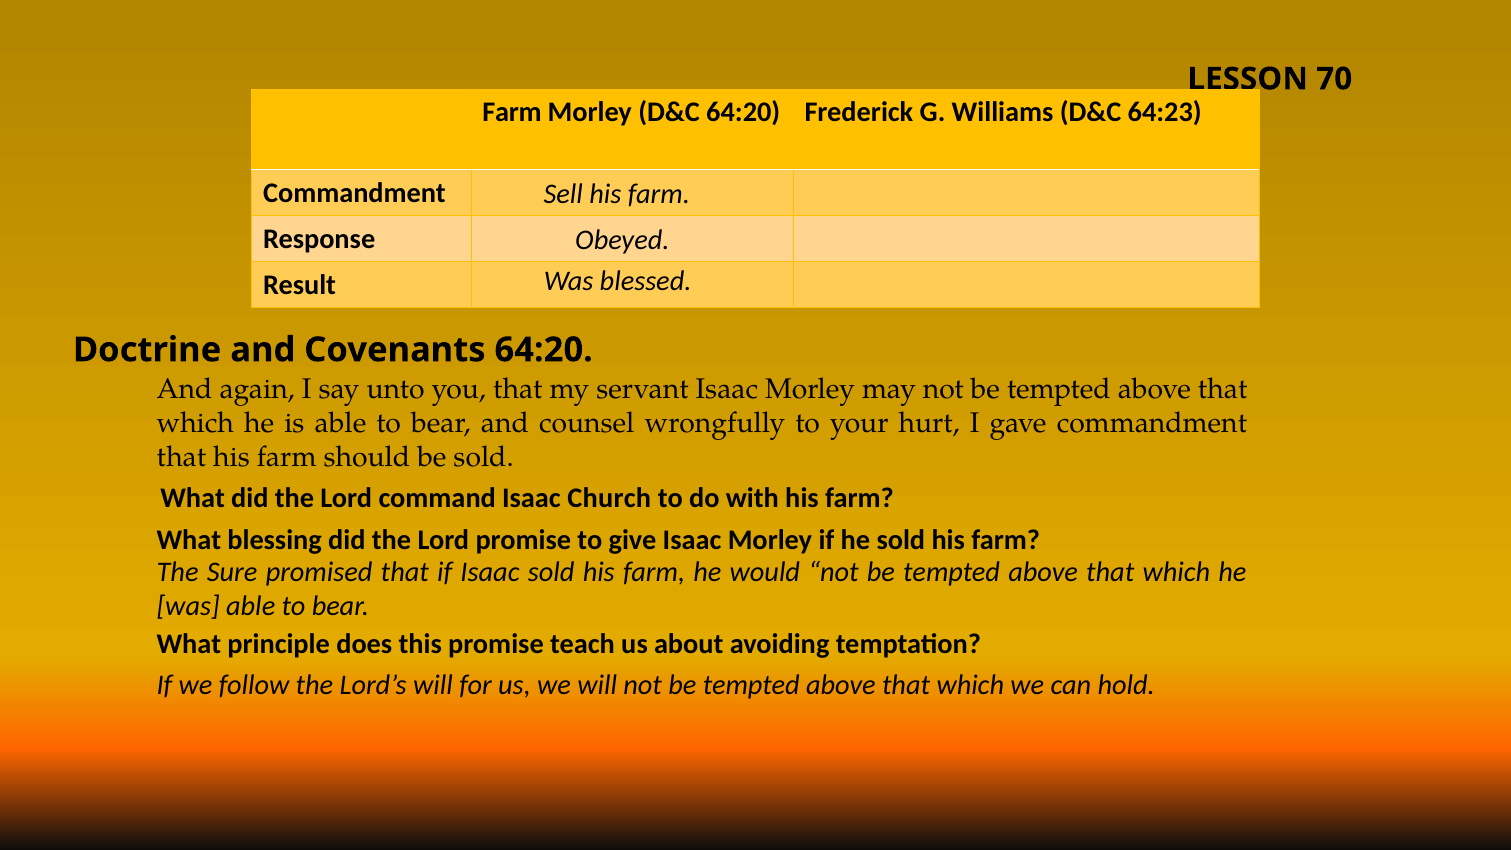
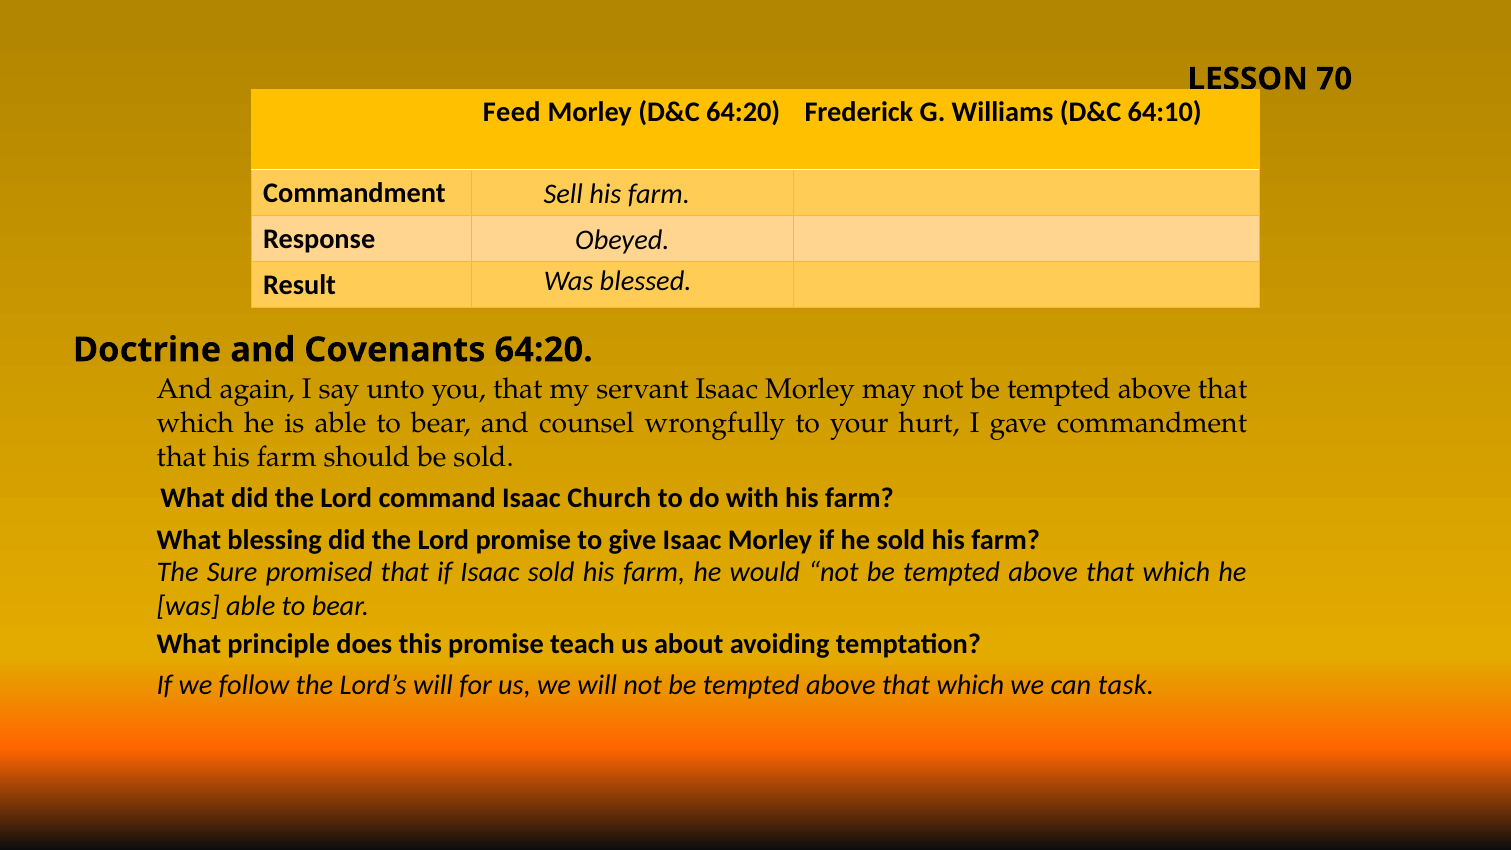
Farm: Farm -> Feed (512, 112)
64:23: 64:23 -> 64:10 (1165, 112)
hold: hold -> task (1126, 685)
